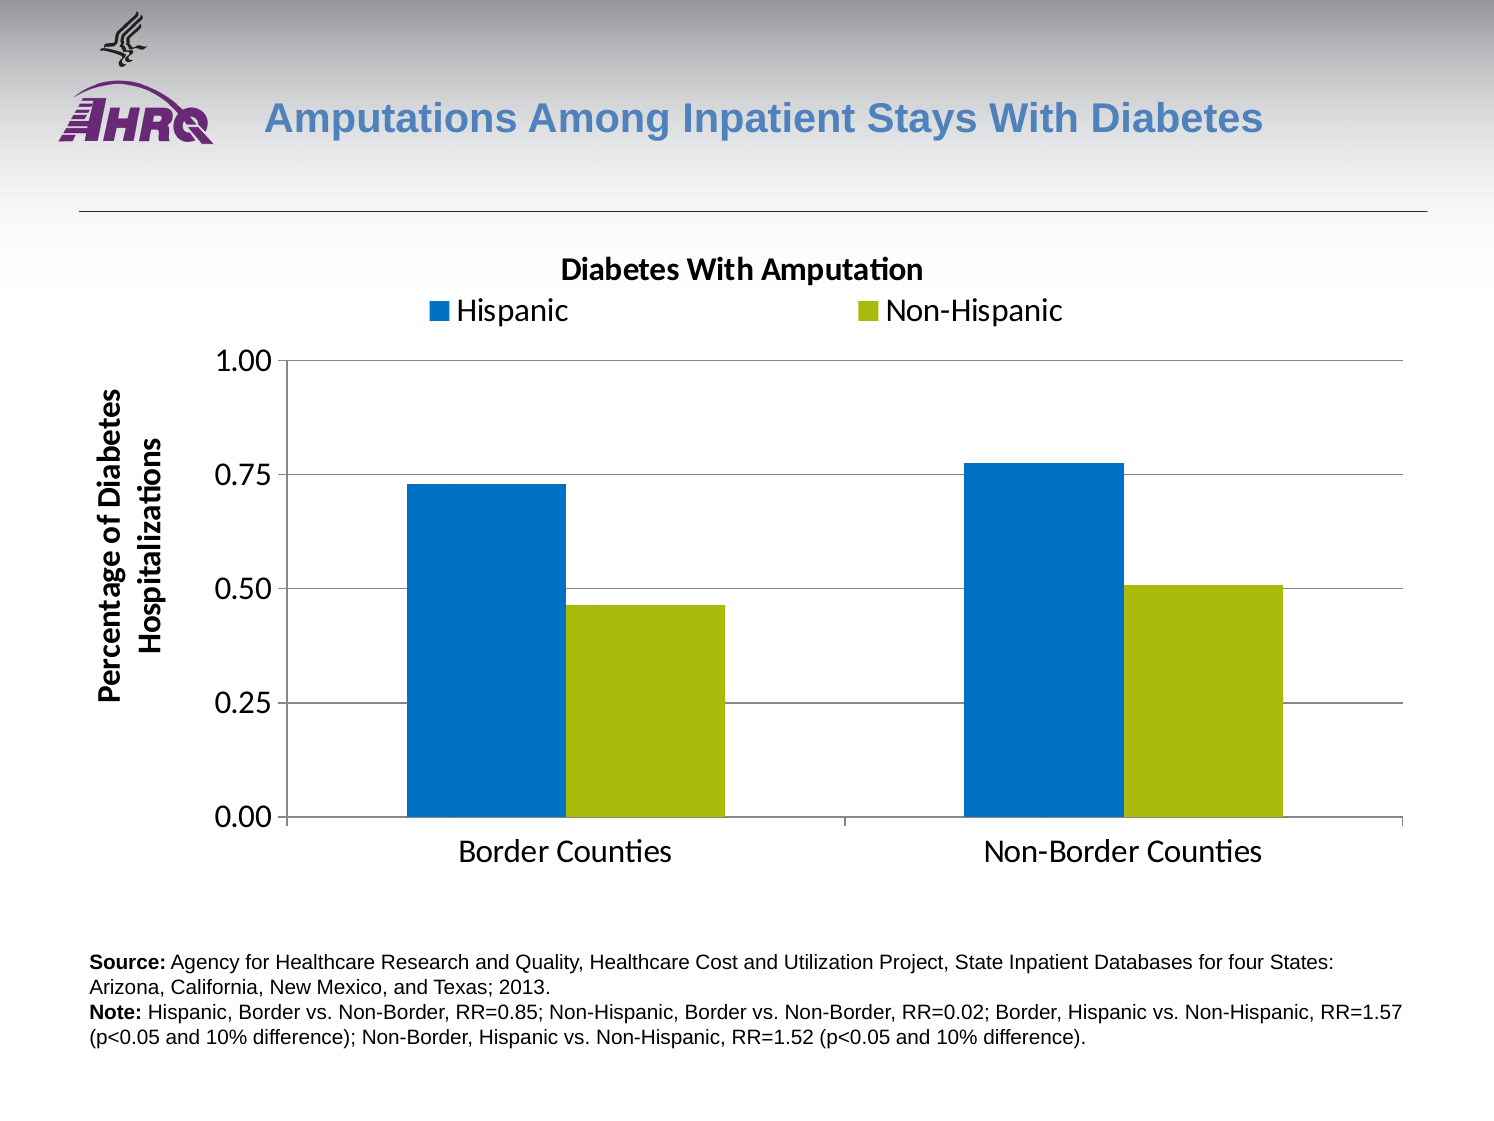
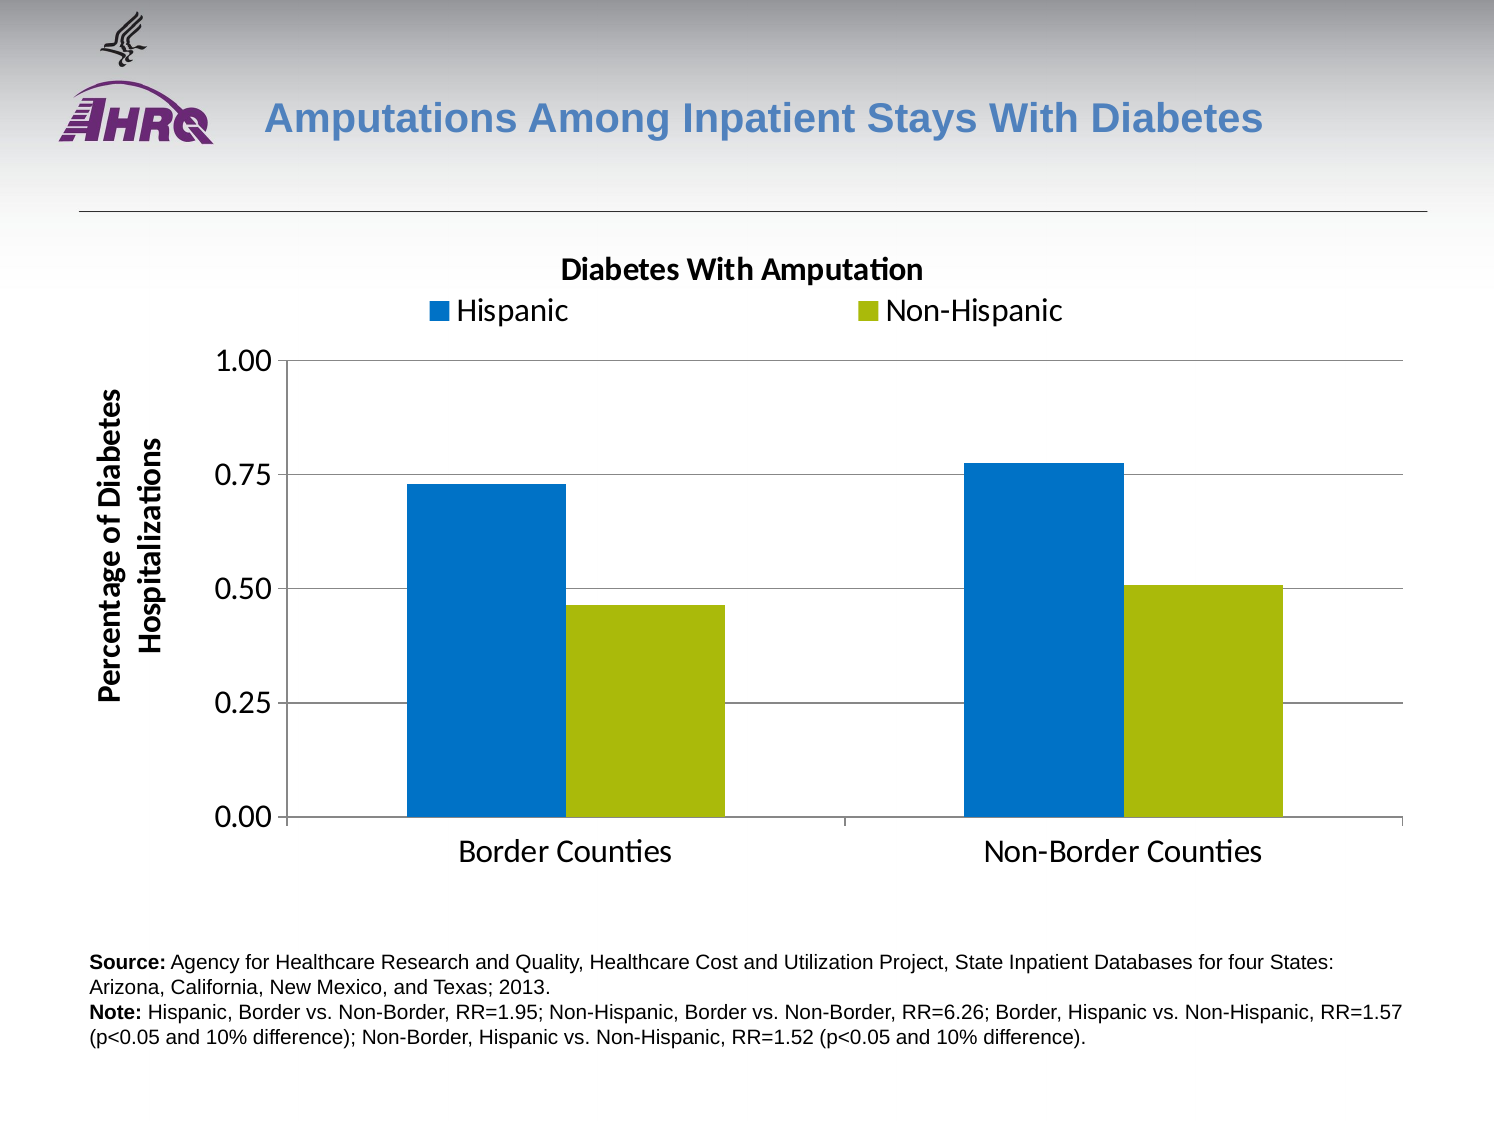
RR=0.85: RR=0.85 -> RR=1.95 (500, 1012)
RR=0.02: RR=0.02 -> RR=6.26 (946, 1012)
